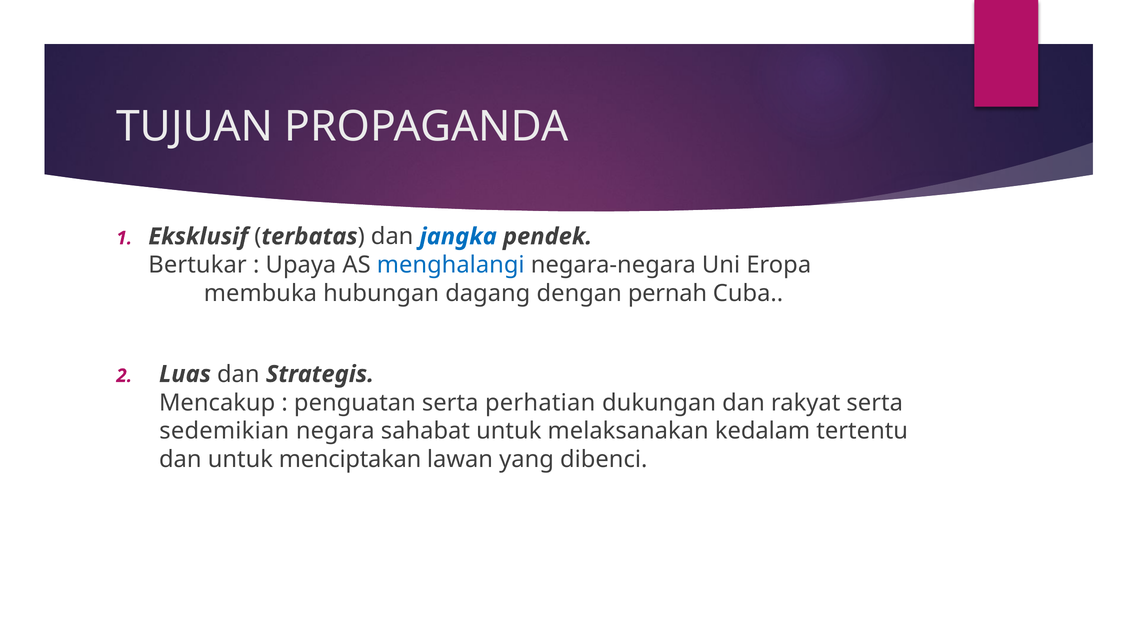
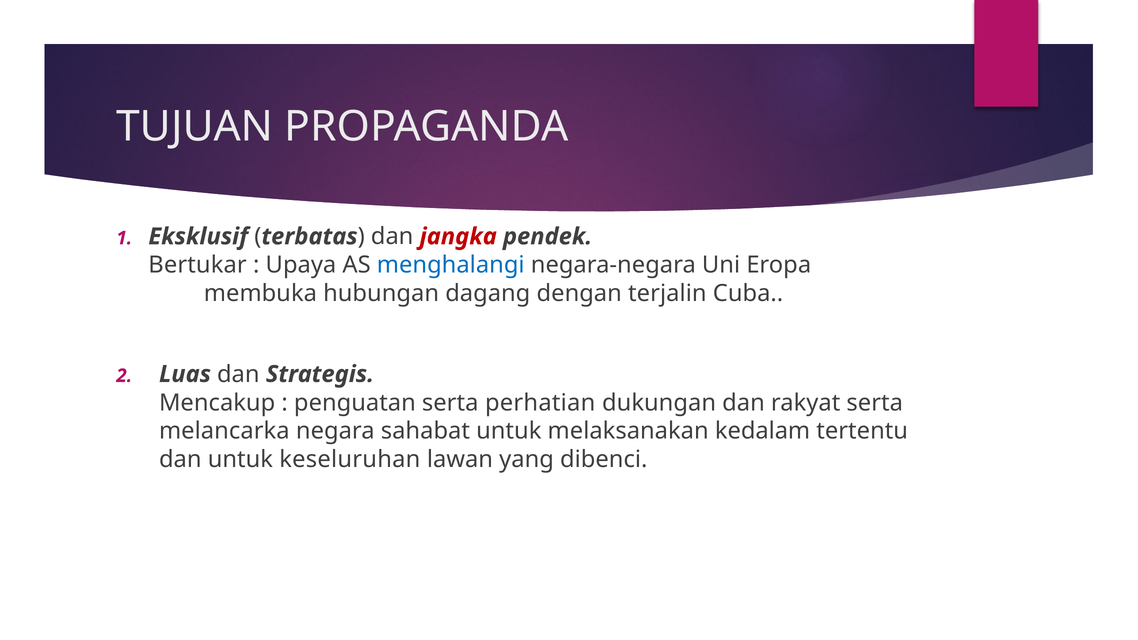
jangka colour: blue -> red (458, 237)
pernah: pernah -> terjalin (667, 294)
sedemikian: sedemikian -> melancarka (224, 431)
menciptakan: menciptakan -> keseluruhan (350, 460)
